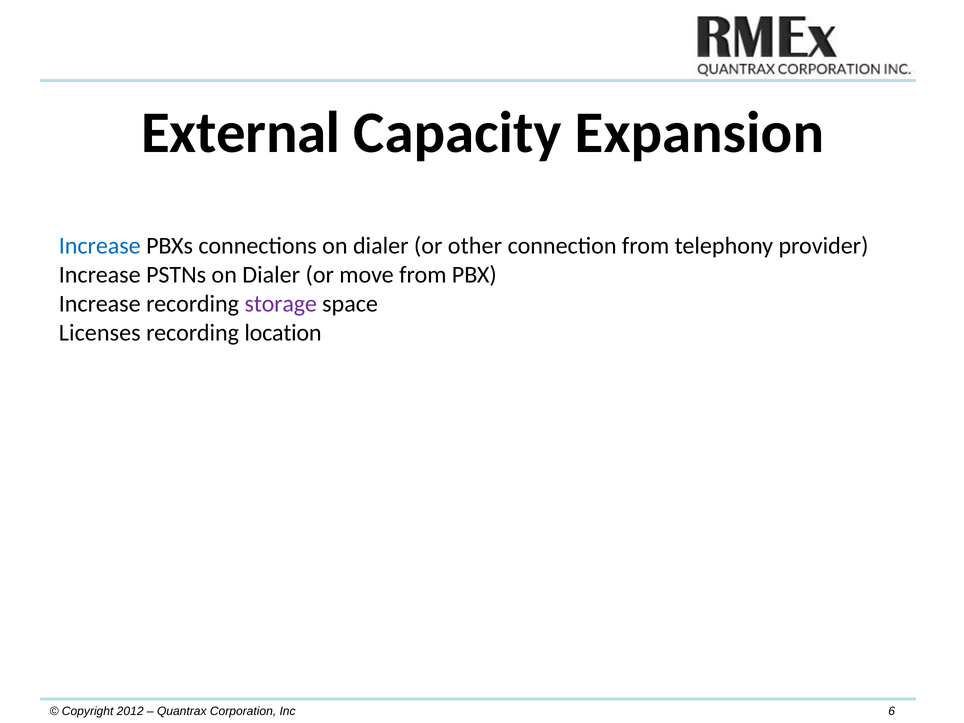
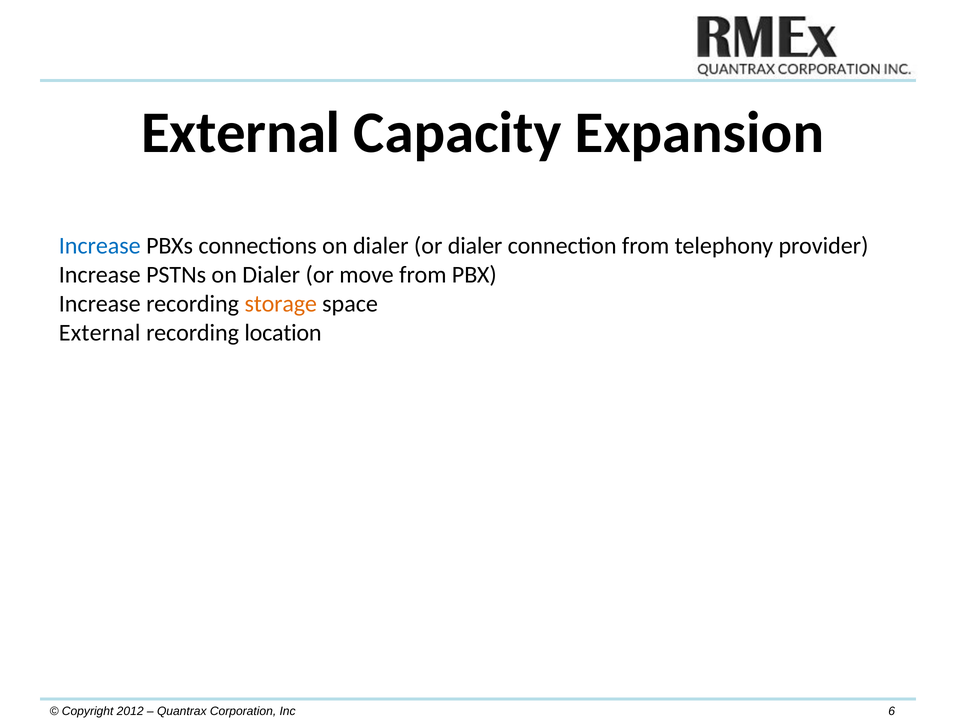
or other: other -> dialer (475, 246)
storage colour: purple -> orange (281, 304)
Licenses: Licenses -> External (100, 333)
